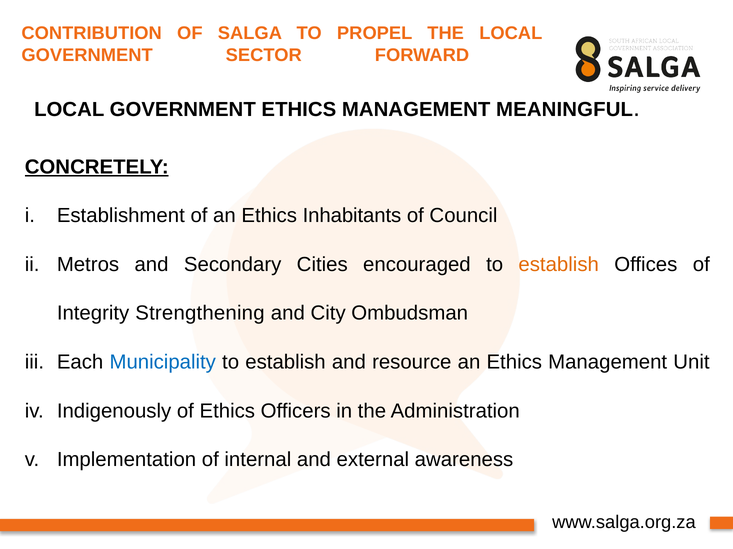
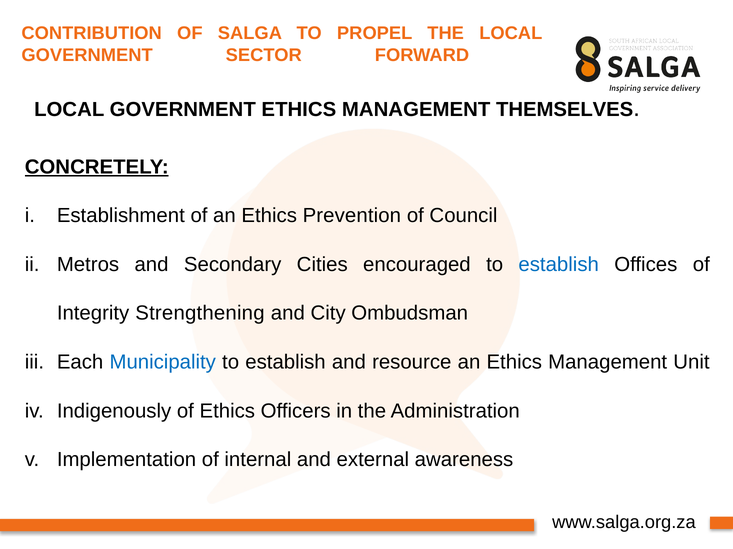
MEANINGFUL: MEANINGFUL -> THEMSELVES (565, 110)
Inhabitants: Inhabitants -> Prevention (352, 216)
establish colour: orange -> blue (559, 265)
